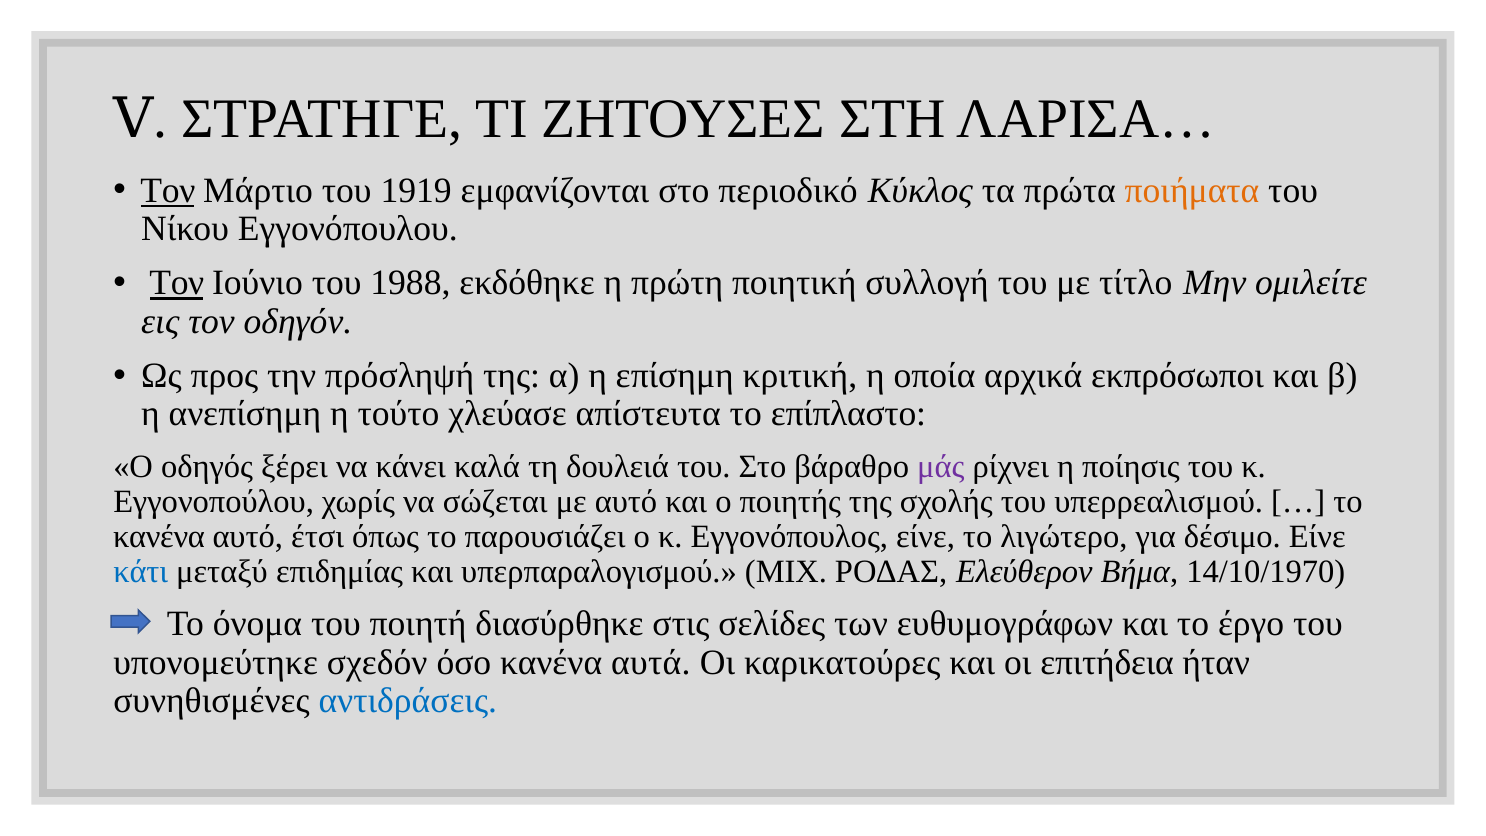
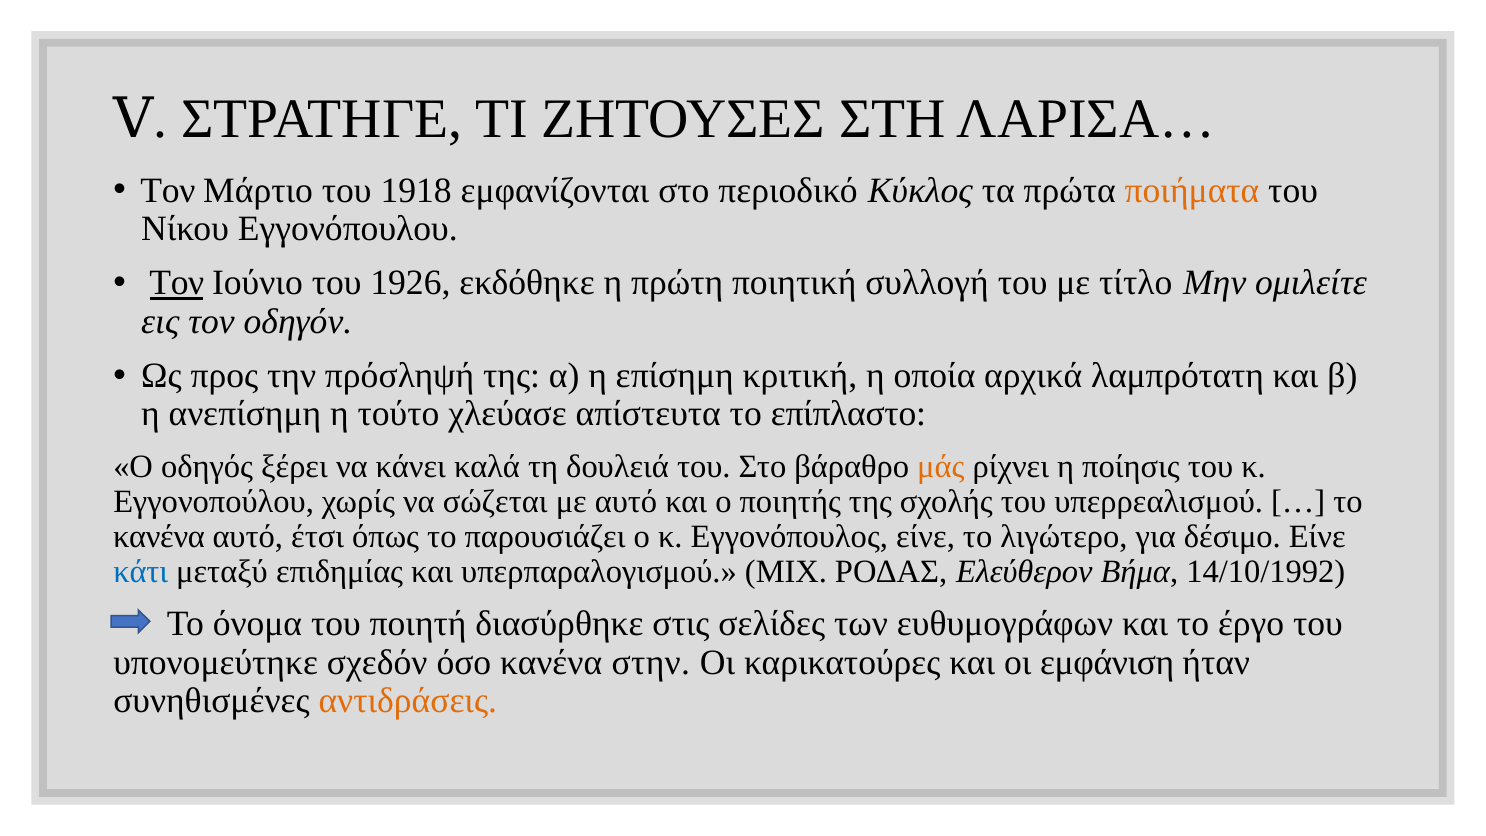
Τον underline: present -> none (168, 191)
1919: 1919 -> 1918 (416, 191)
1988: 1988 -> 1926 (410, 283)
εκπρόσωποι: εκπρόσωποι -> λαμπρότατη (1178, 376)
μάς colour: purple -> orange (941, 466)
14/10/1970: 14/10/1970 -> 14/10/1992 (1266, 572)
αυτά: αυτά -> στην (651, 663)
επιτήδεια: επιτήδεια -> εμφάνιση (1107, 663)
αντιδράσεις colour: blue -> orange (408, 701)
